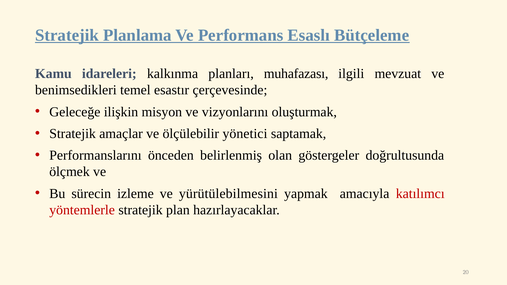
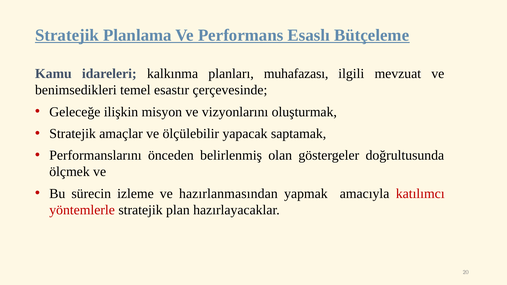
yönetici: yönetici -> yapacak (245, 134)
yürütülebilmesini: yürütülebilmesini -> hazırlanmasından (228, 194)
